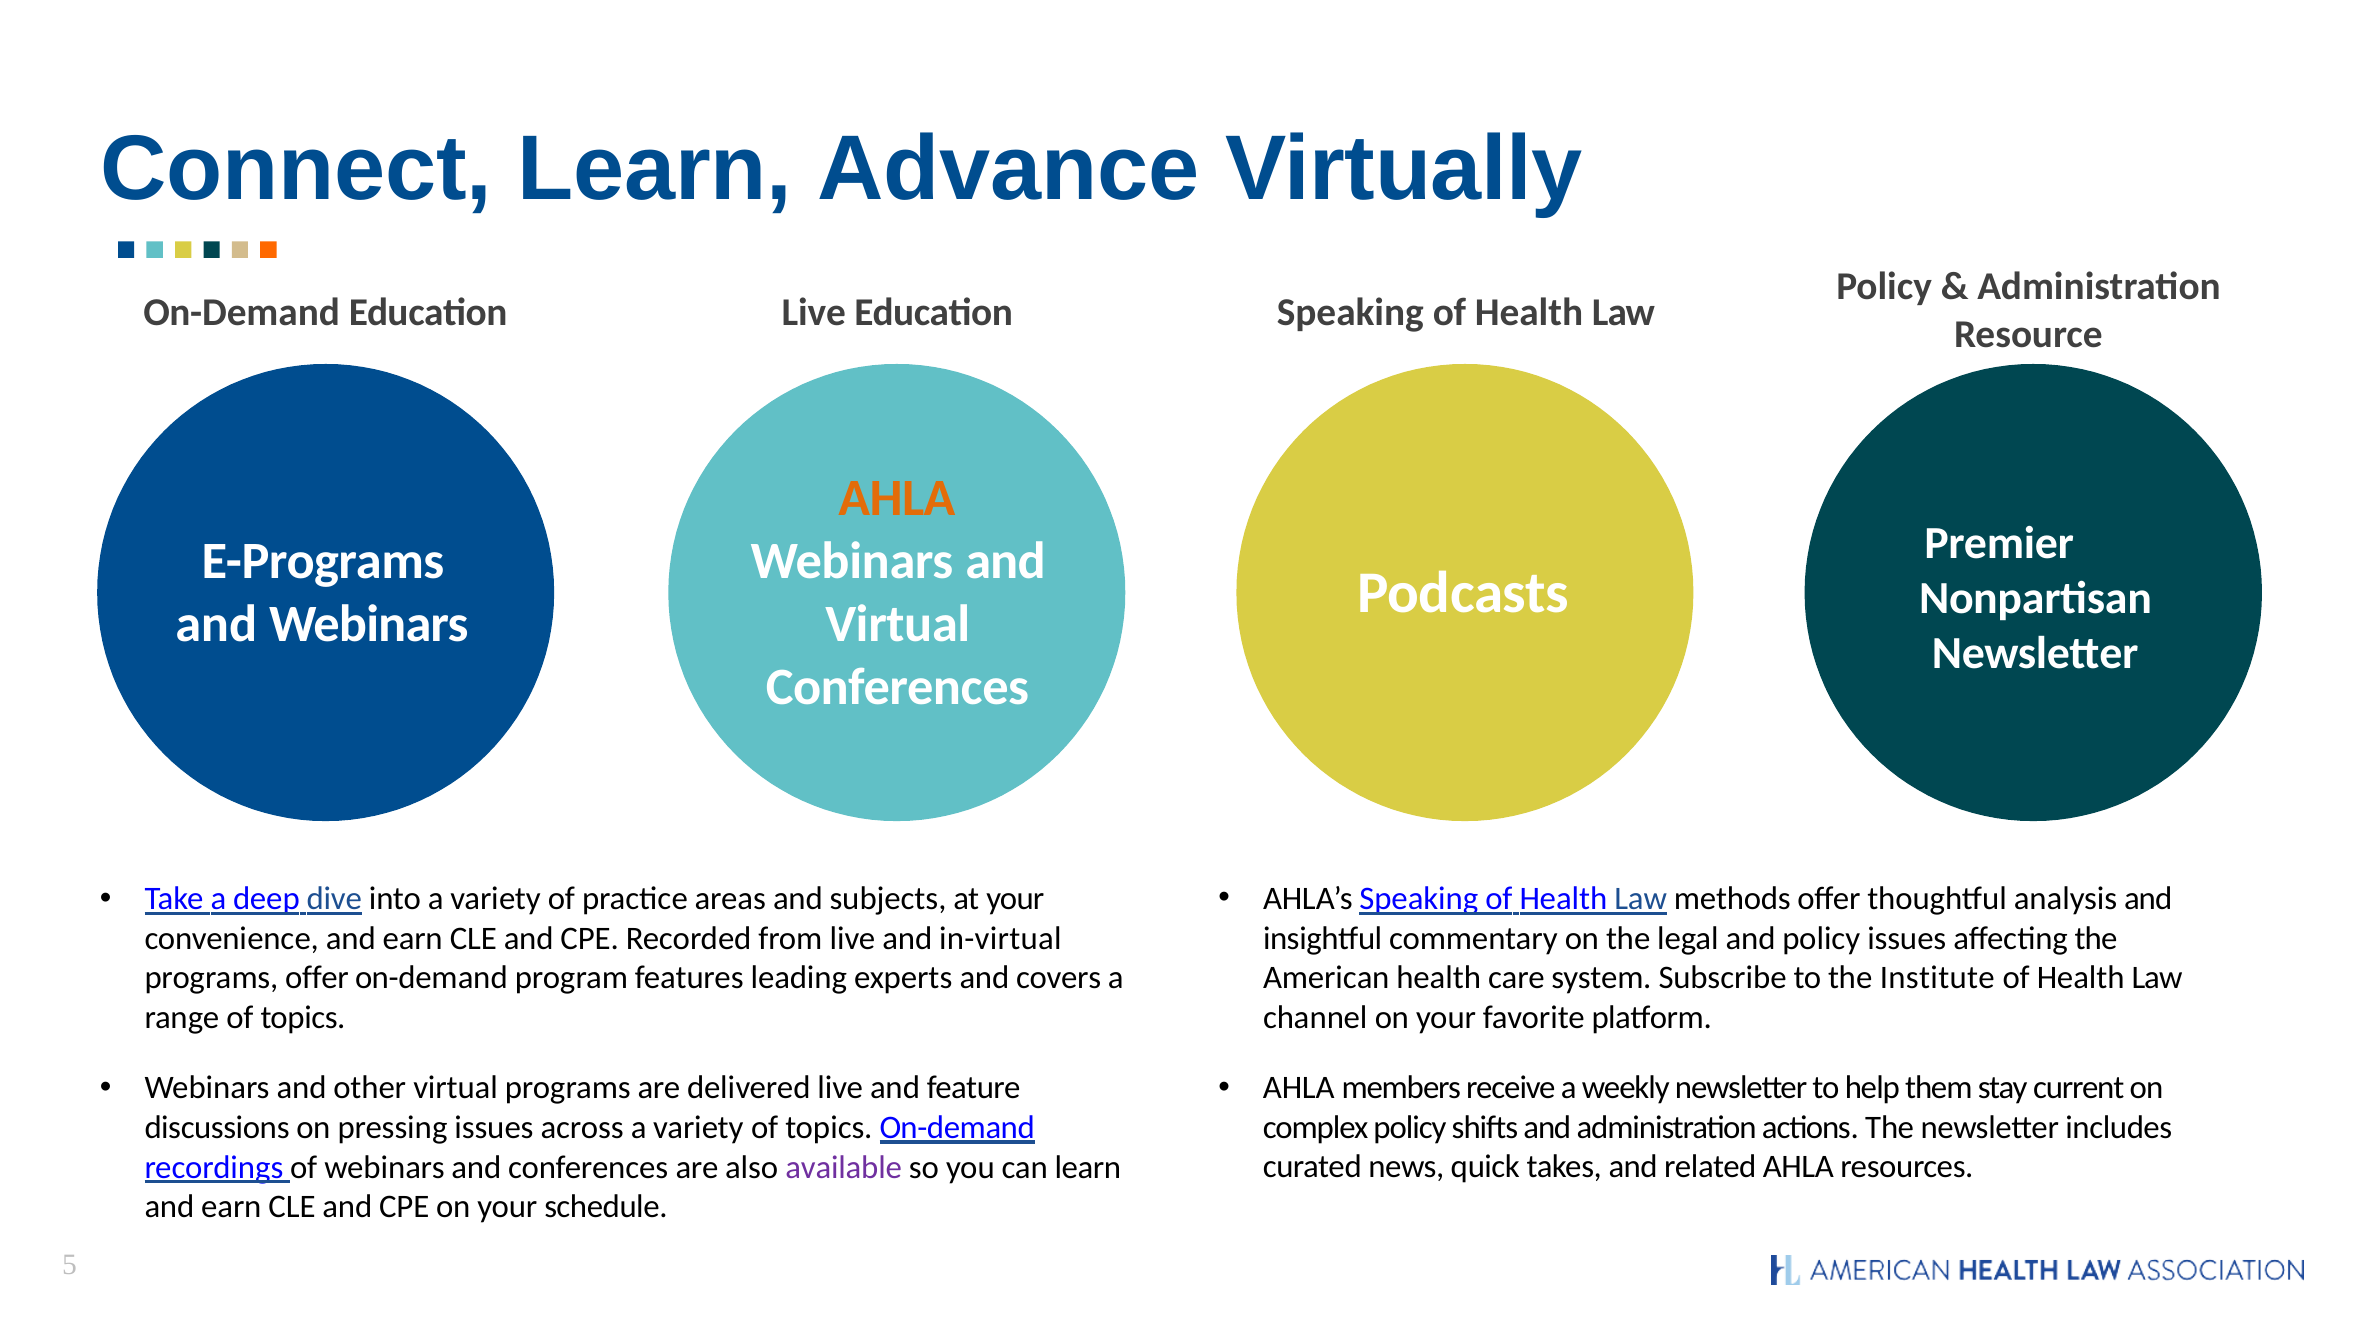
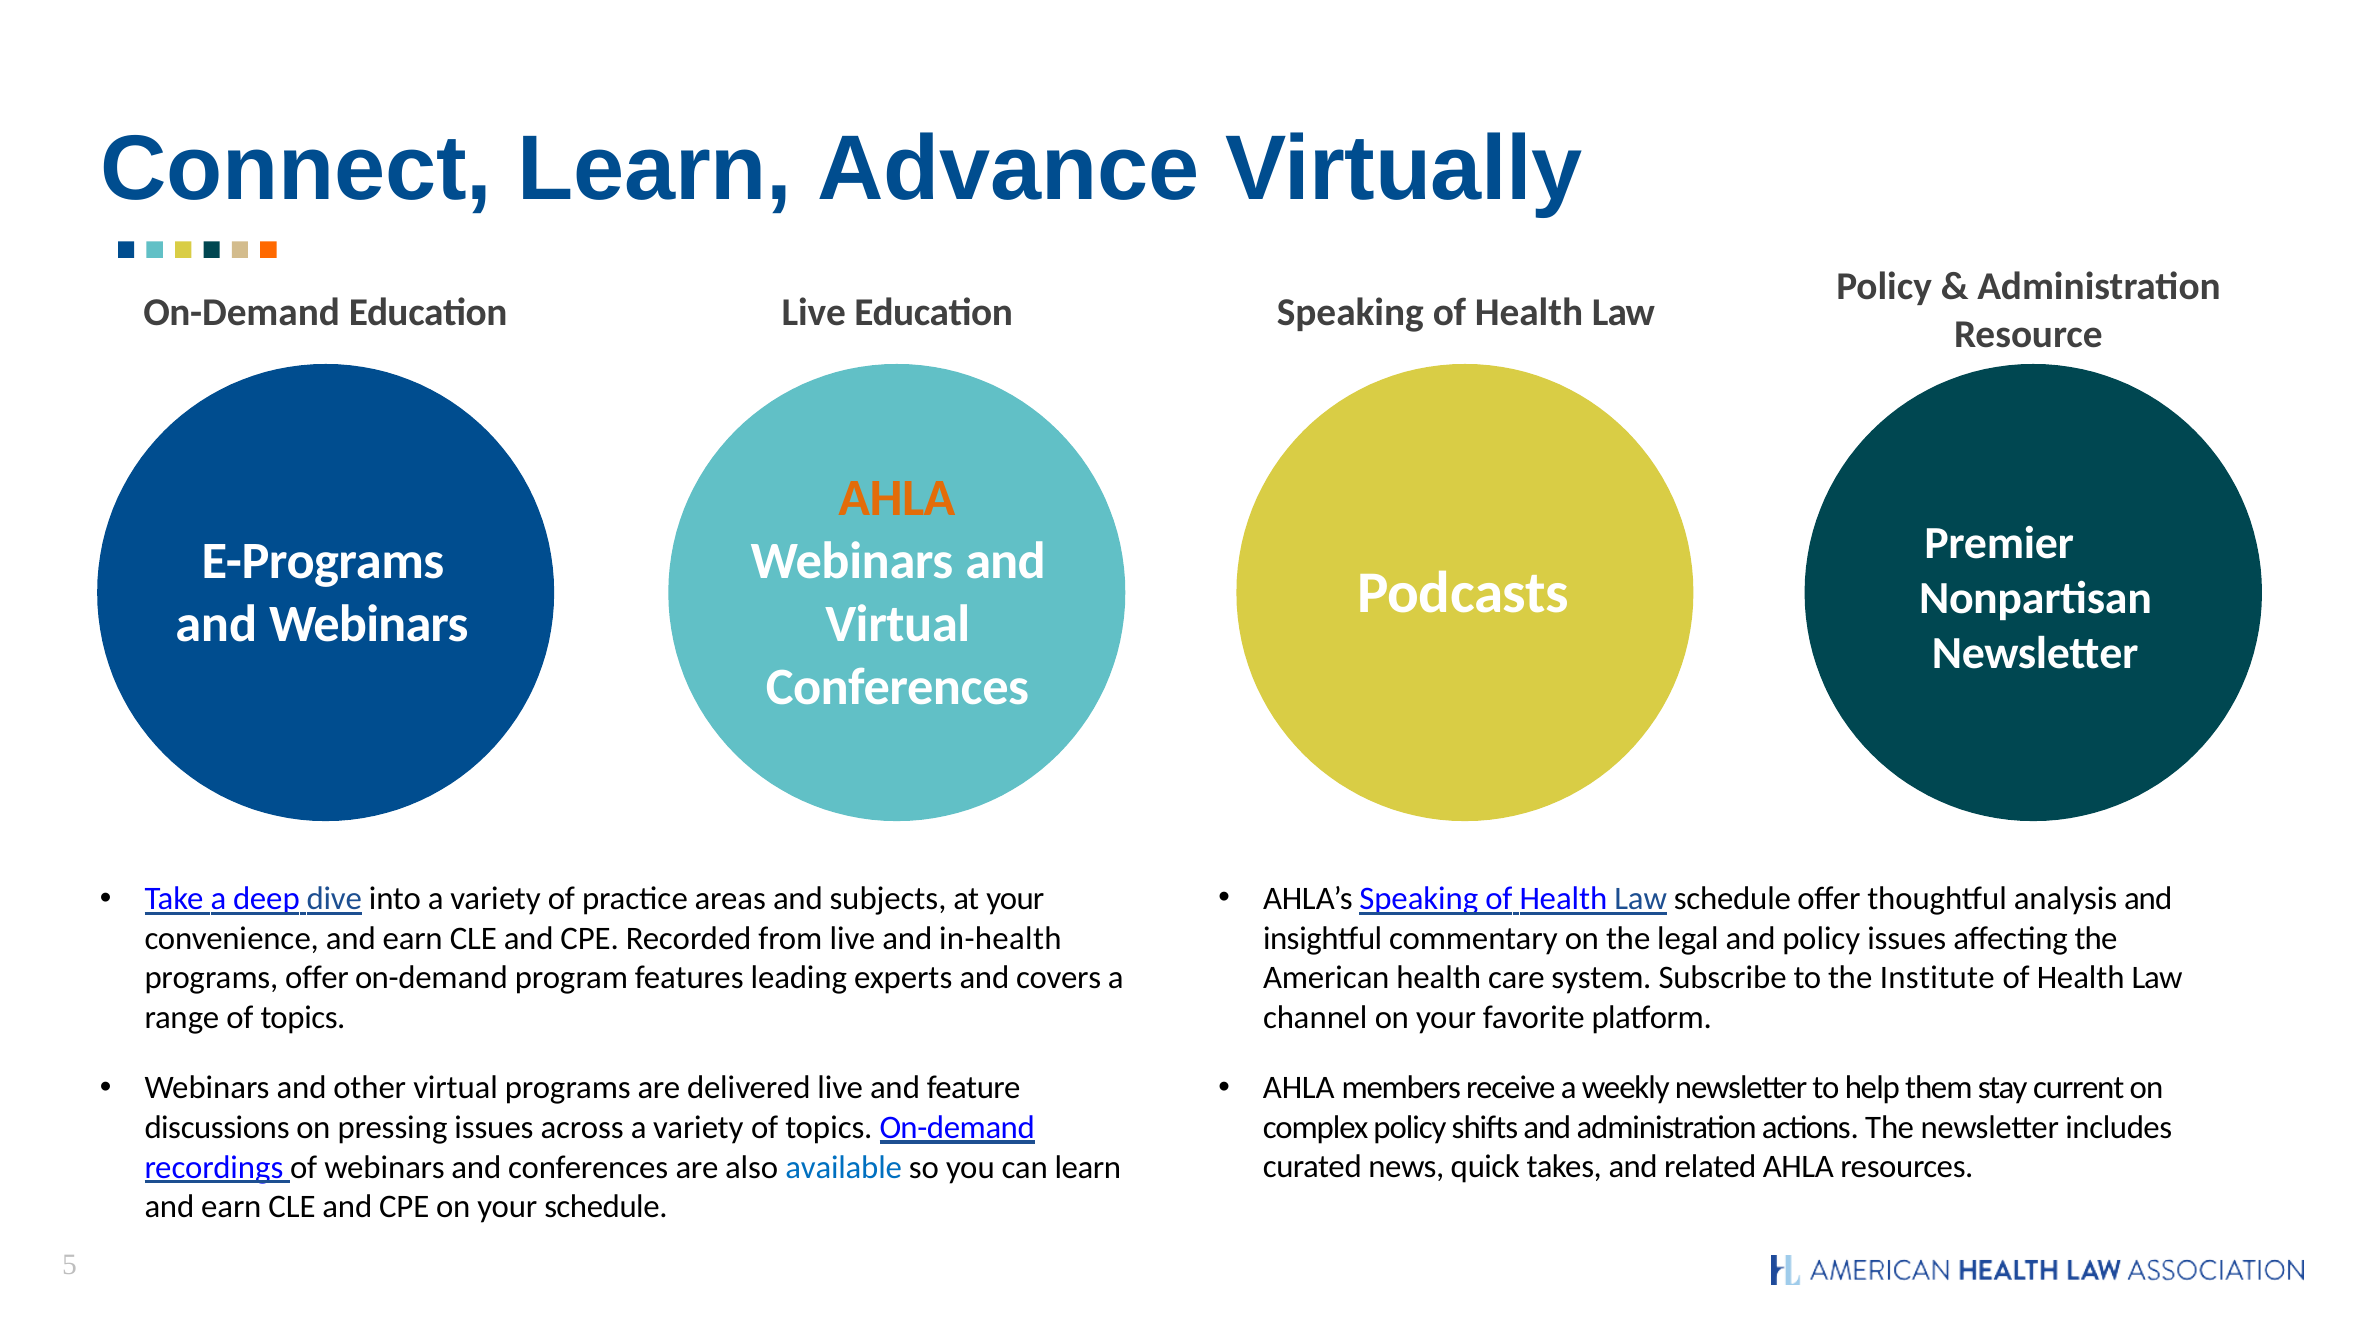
Law methods: methods -> schedule (1732, 899)
in-virtual: in-virtual -> in-health (1000, 939)
available colour: purple -> blue (844, 1168)
